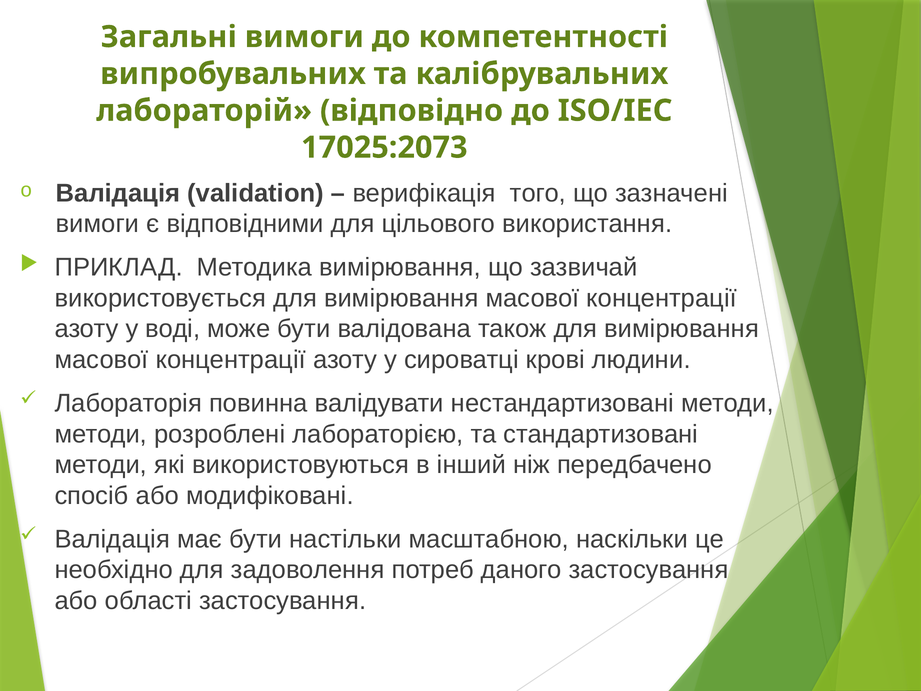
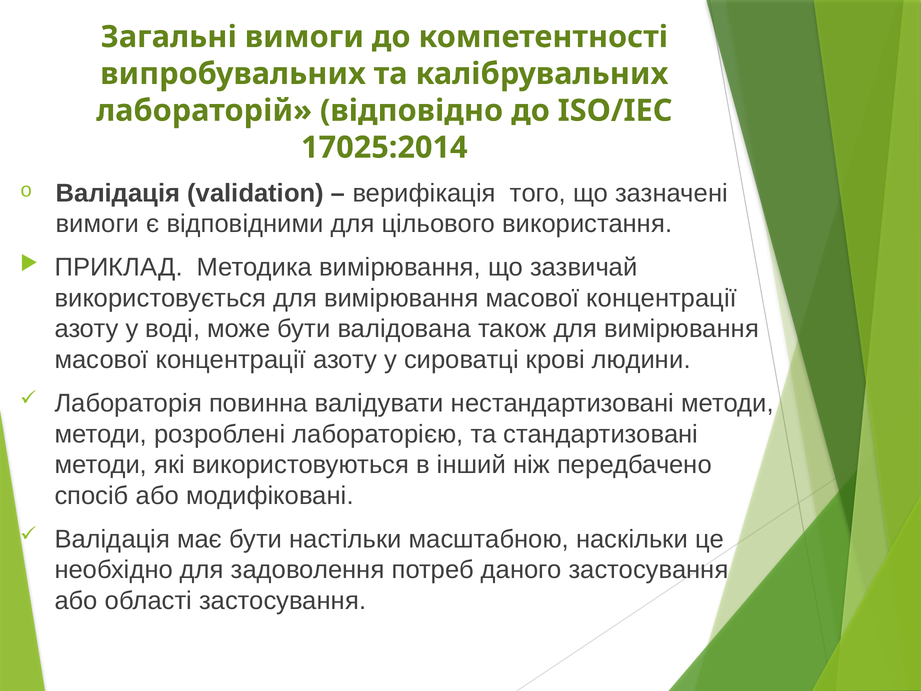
17025:2073: 17025:2073 -> 17025:2014 (384, 147)
